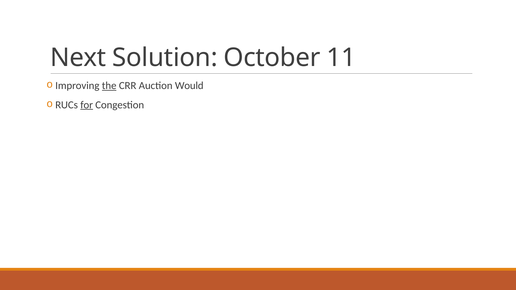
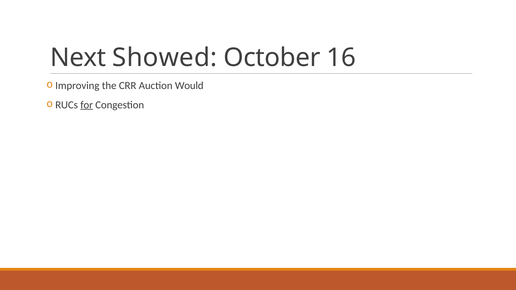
Solution: Solution -> Showed (165, 58)
11: 11 -> 16 (341, 58)
the underline: present -> none (109, 86)
